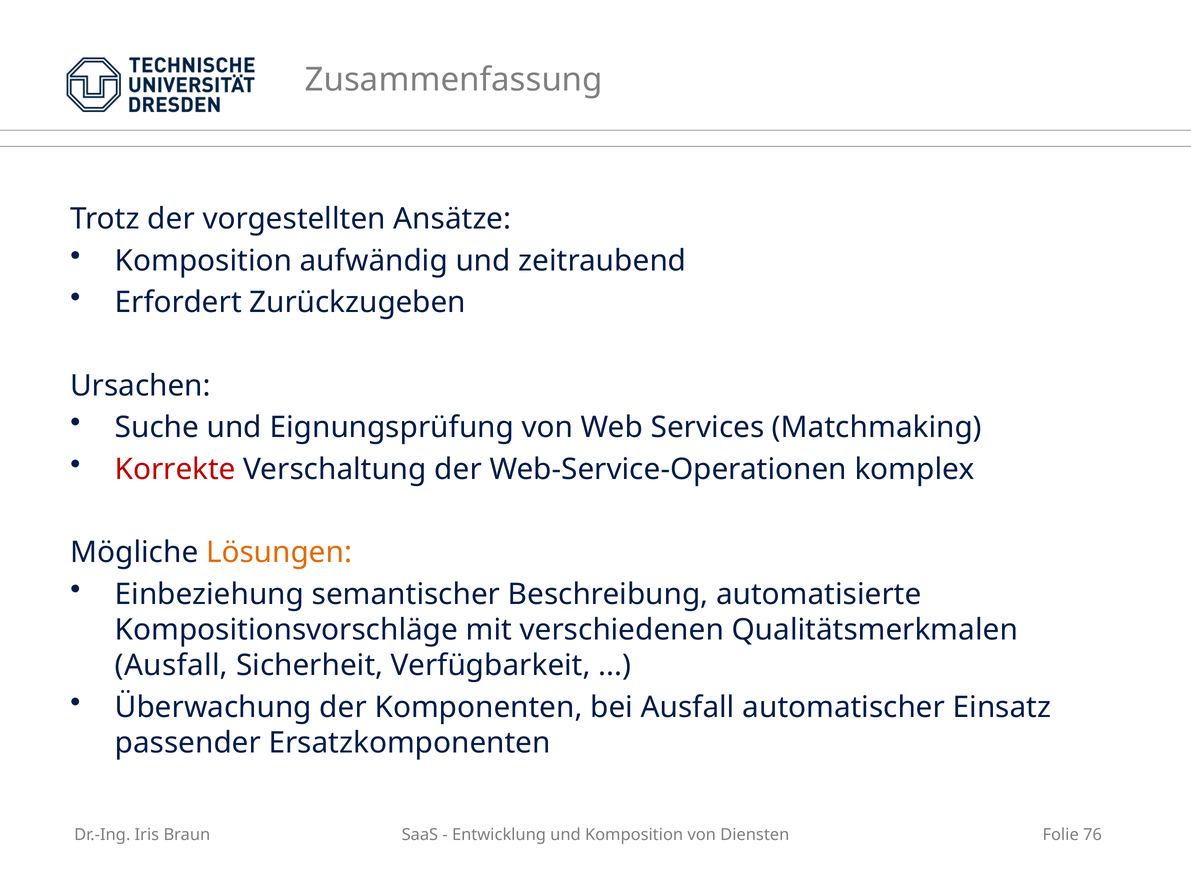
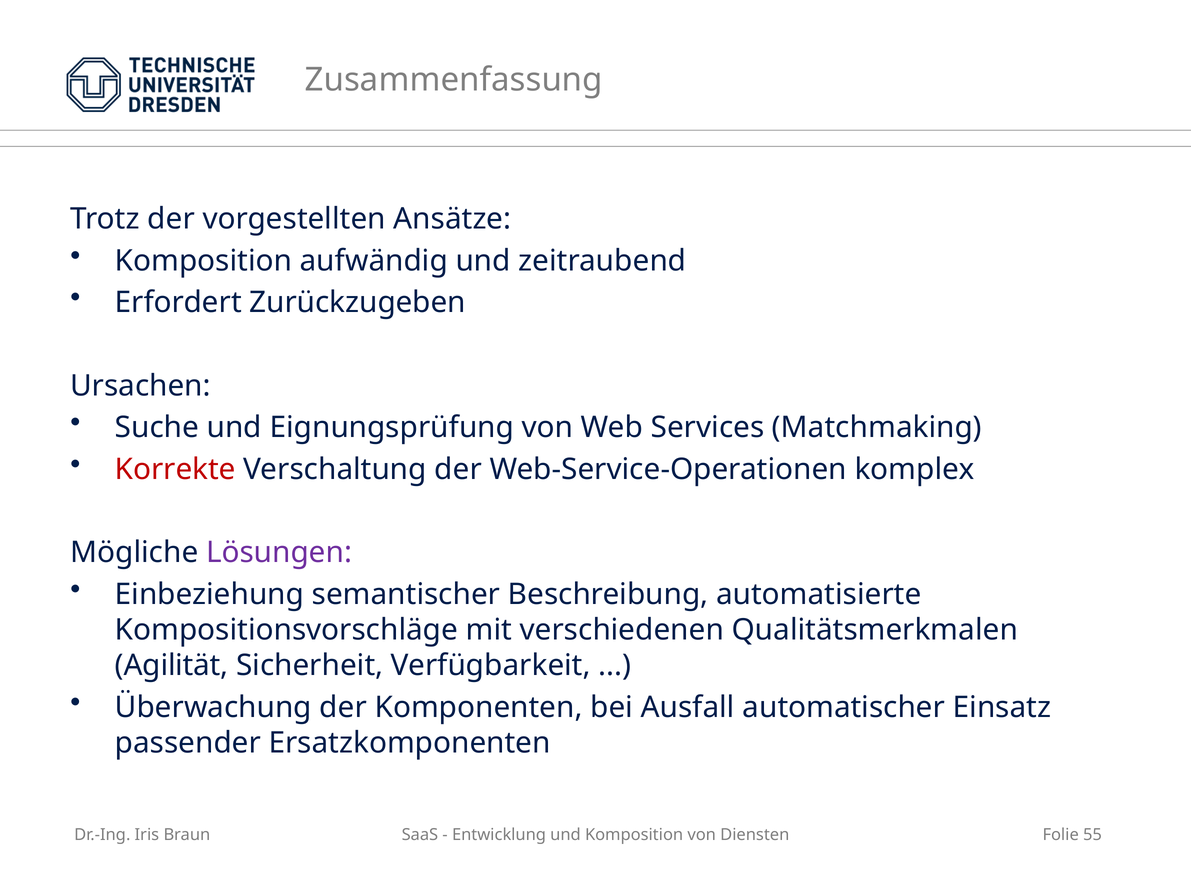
Lösungen colour: orange -> purple (279, 553)
Ausfall: Ausfall -> Agilität (172, 666)
76: 76 -> 55 (1092, 835)
